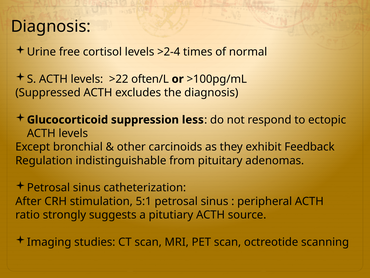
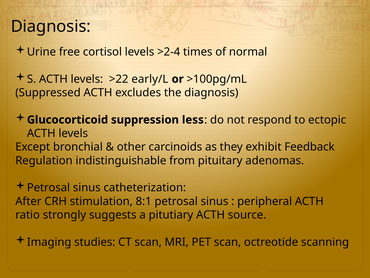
often/L: often/L -> early/L (150, 79)
5:1: 5:1 -> 8:1 (144, 201)
